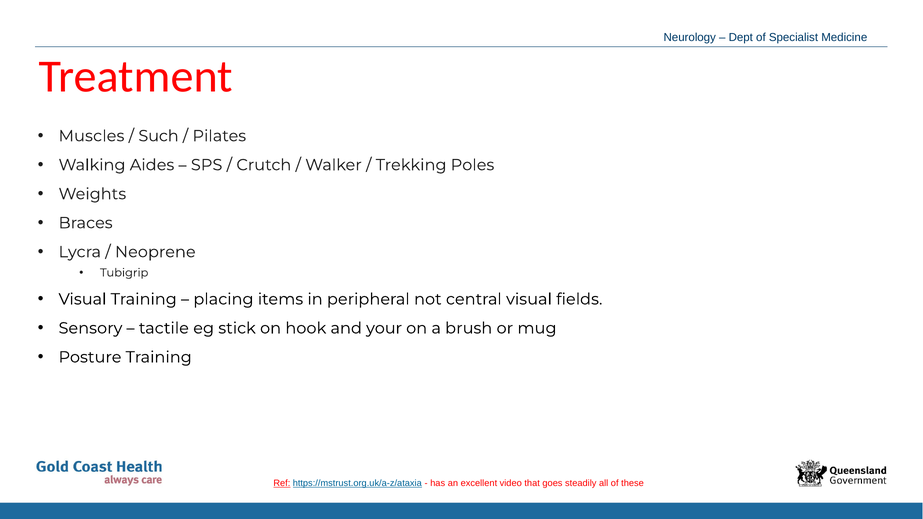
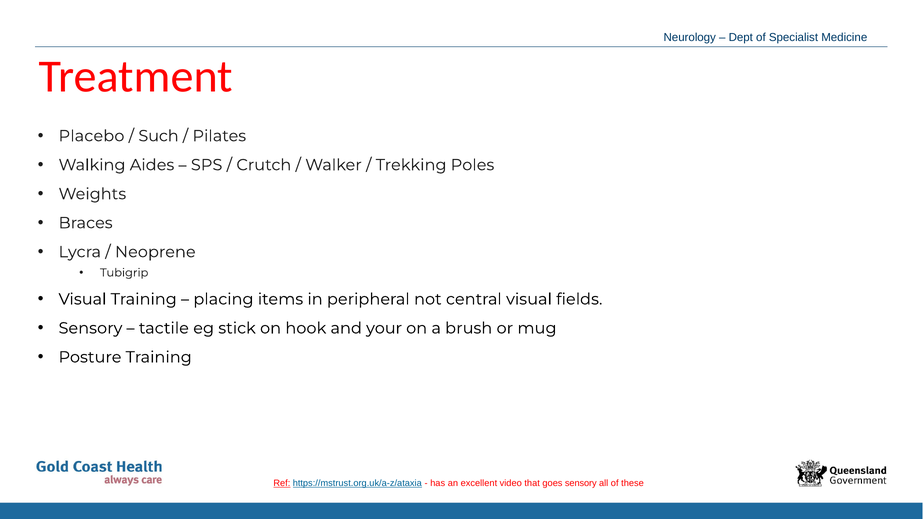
Muscles: Muscles -> Placebo (91, 136)
goes steadily: steadily -> sensory (581, 483)
